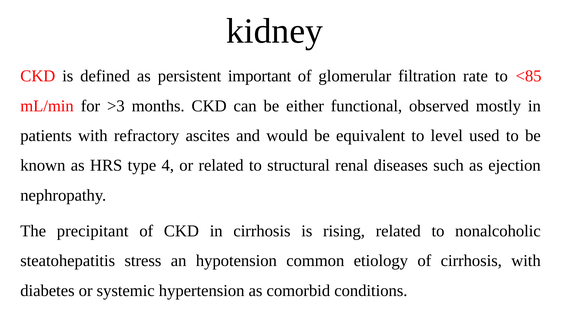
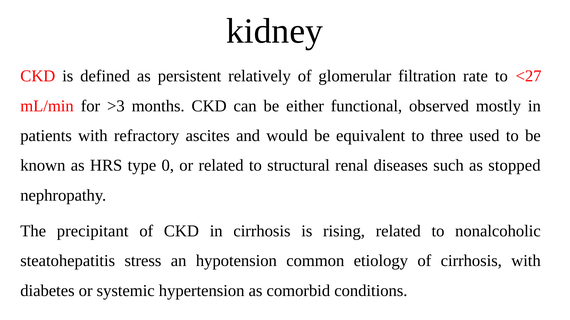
important: important -> relatively (260, 76)
<85: <85 -> <27 (529, 76)
level: level -> three (447, 136)
4: 4 -> 0 (168, 166)
ejection: ejection -> stopped (514, 166)
